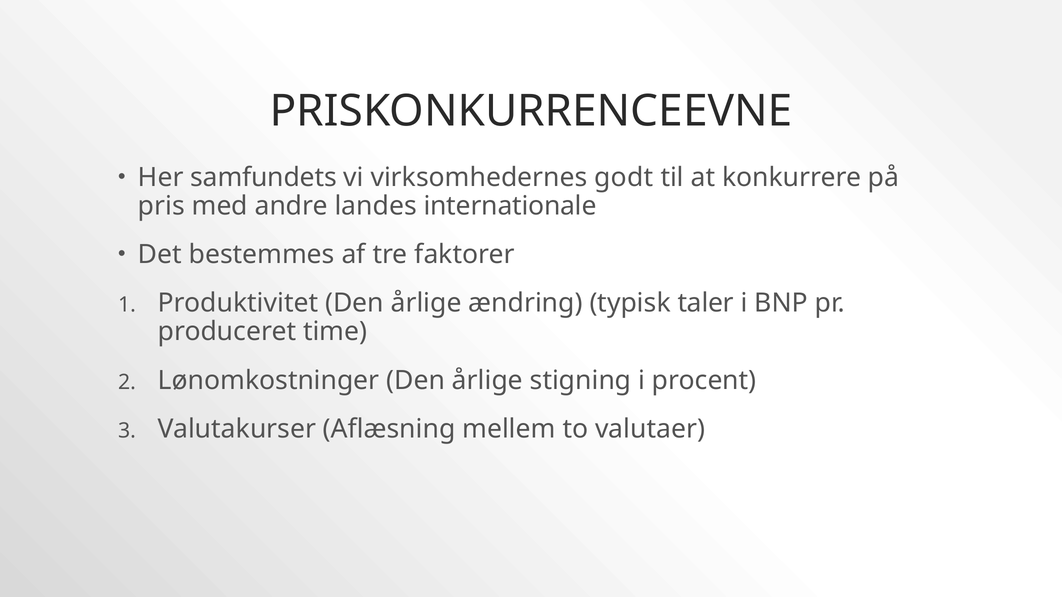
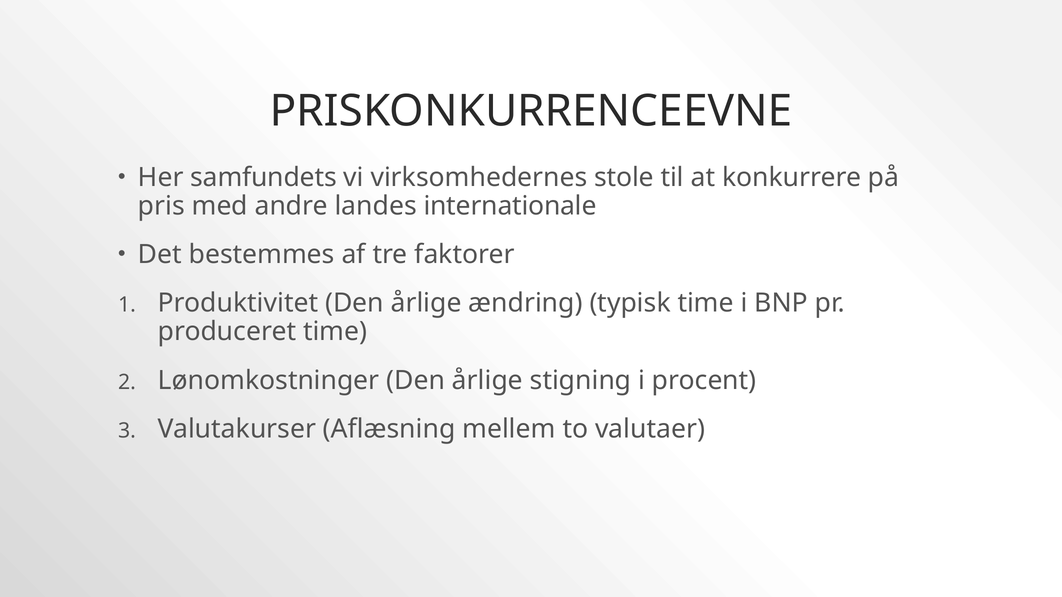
godt: godt -> stole (624, 178)
typisk taler: taler -> time (706, 303)
